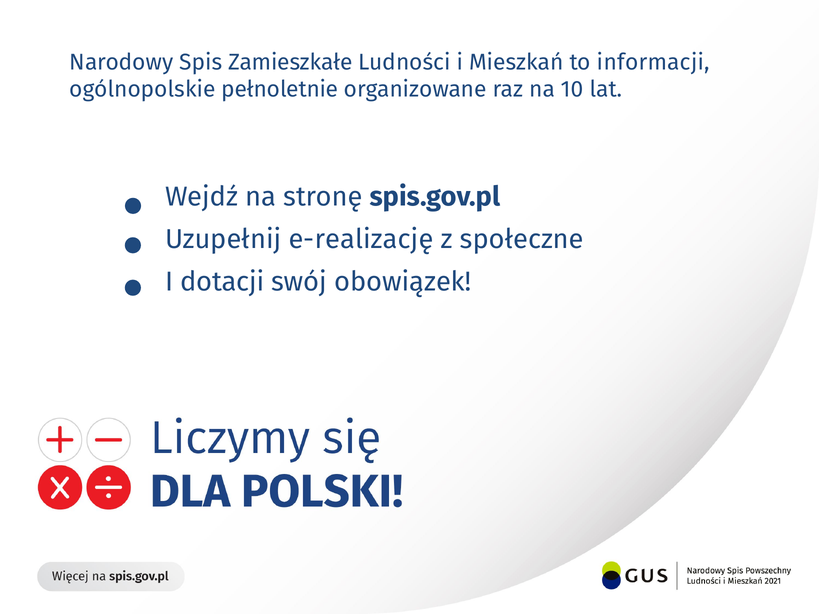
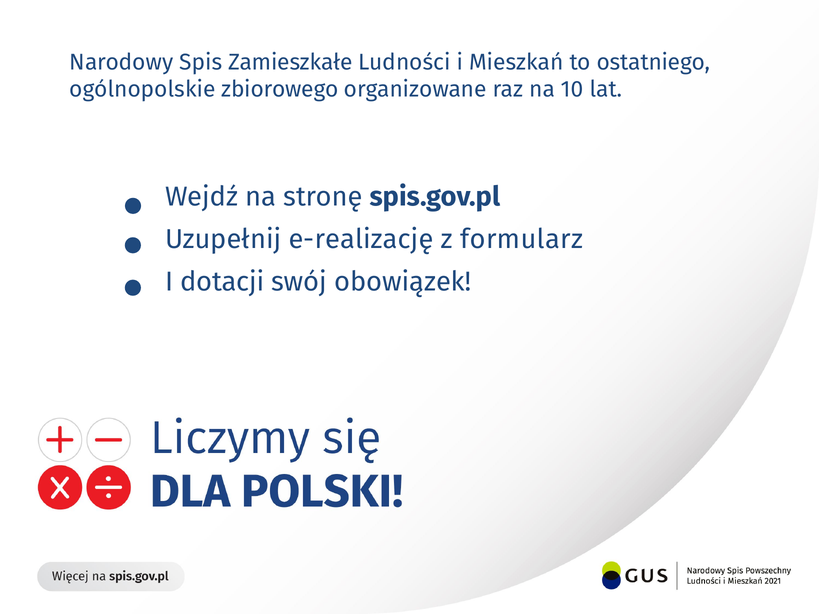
informacji: informacji -> ostatniego (654, 62)
pełnoletnie: pełnoletnie -> zbiorowego (280, 89)
społeczne: społeczne -> formularz (522, 239)
